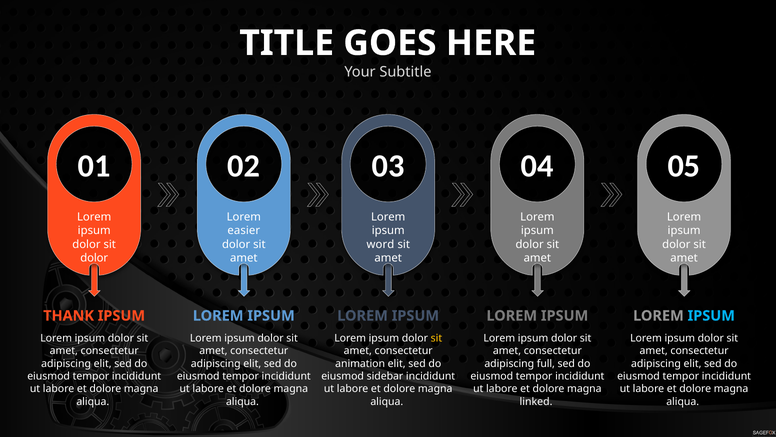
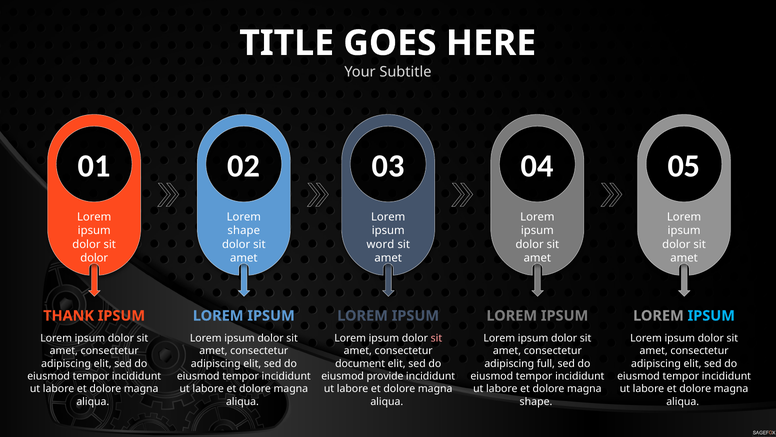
easier: easier -> shape (244, 230)
sit colour: yellow -> pink (436, 338)
animation: animation -> document (360, 363)
sidebar: sidebar -> provide (385, 376)
linked: linked -> shape (536, 401)
